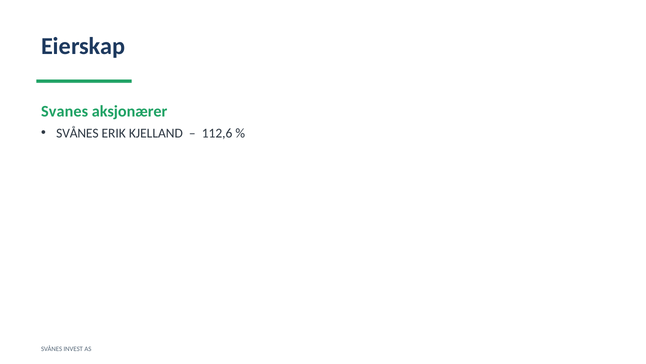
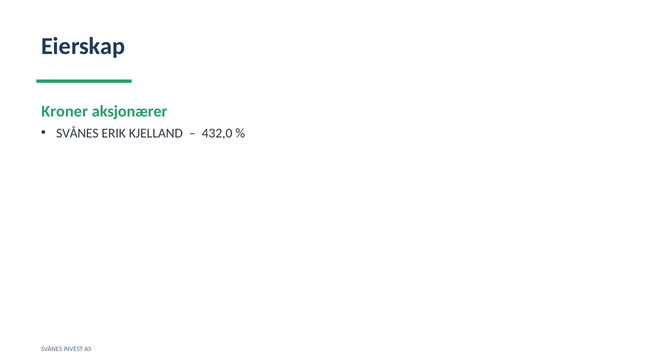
Svanes: Svanes -> Kroner (65, 111)
112,6: 112,6 -> 432,0 (217, 133)
